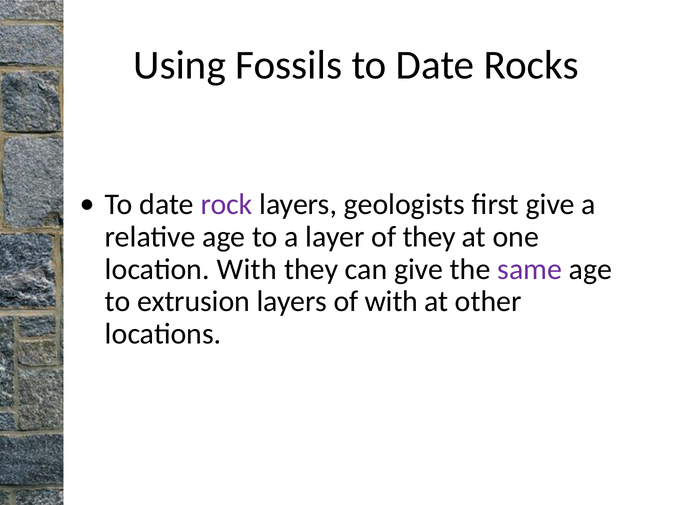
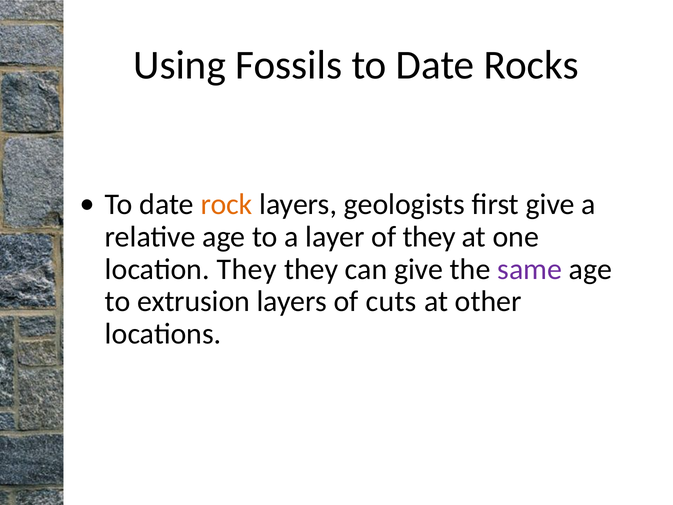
rock colour: purple -> orange (227, 204)
location With: With -> They (247, 269)
of with: with -> cuts (391, 301)
